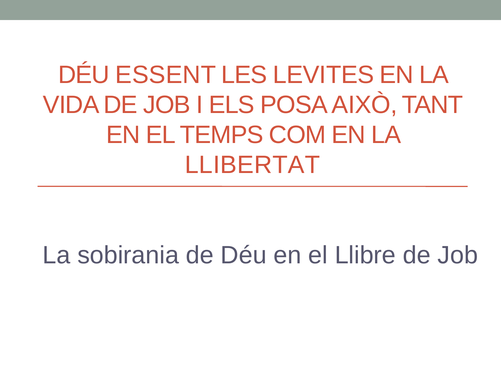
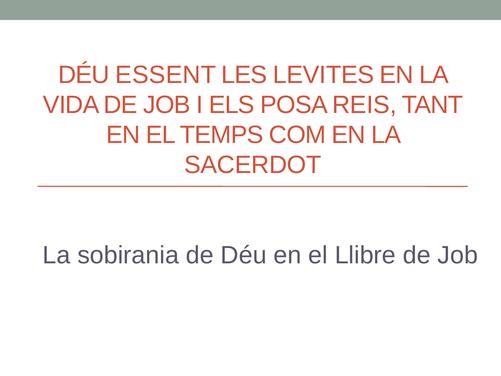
AIXÒ: AIXÒ -> REIS (364, 105)
LLIBERTAT: LLIBERTAT -> SACERDOT (253, 165)
